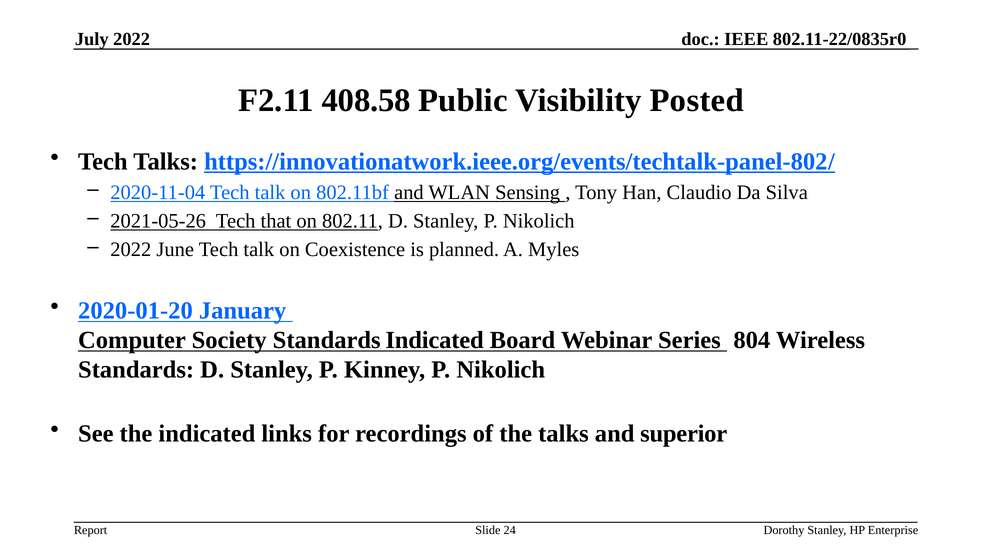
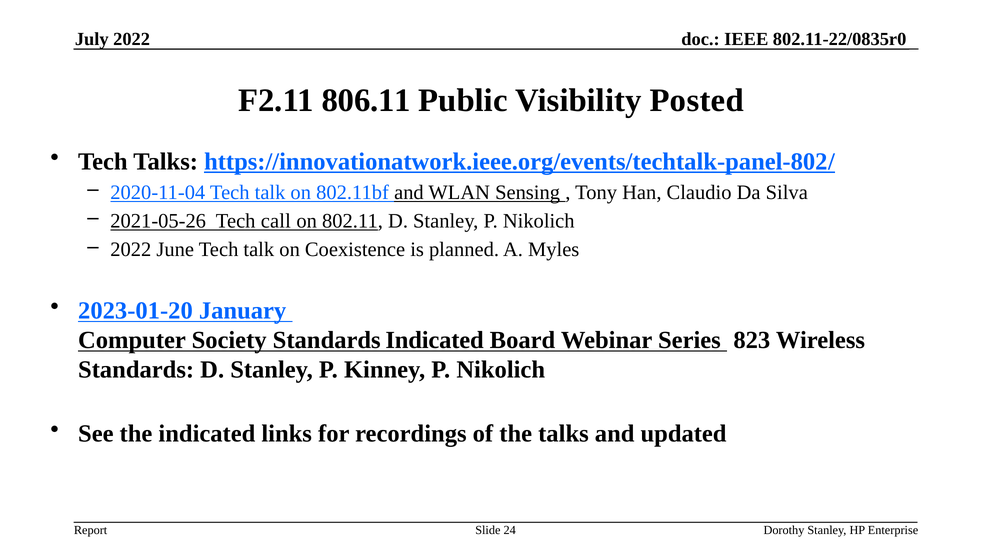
408.58: 408.58 -> 806.11 (366, 101)
that: that -> call (276, 221)
2020-01-20: 2020-01-20 -> 2023-01-20 (135, 311)
804: 804 -> 823 (752, 340)
superior: superior -> updated (684, 433)
